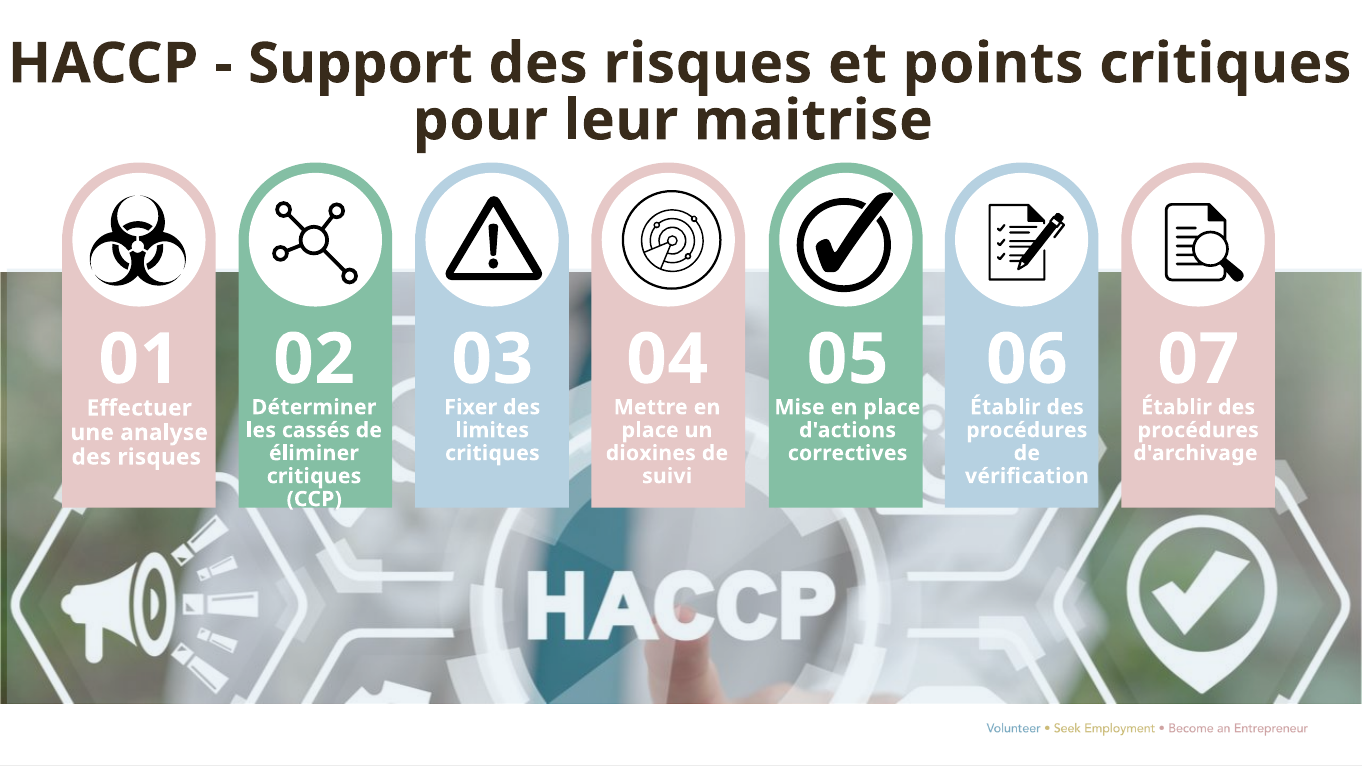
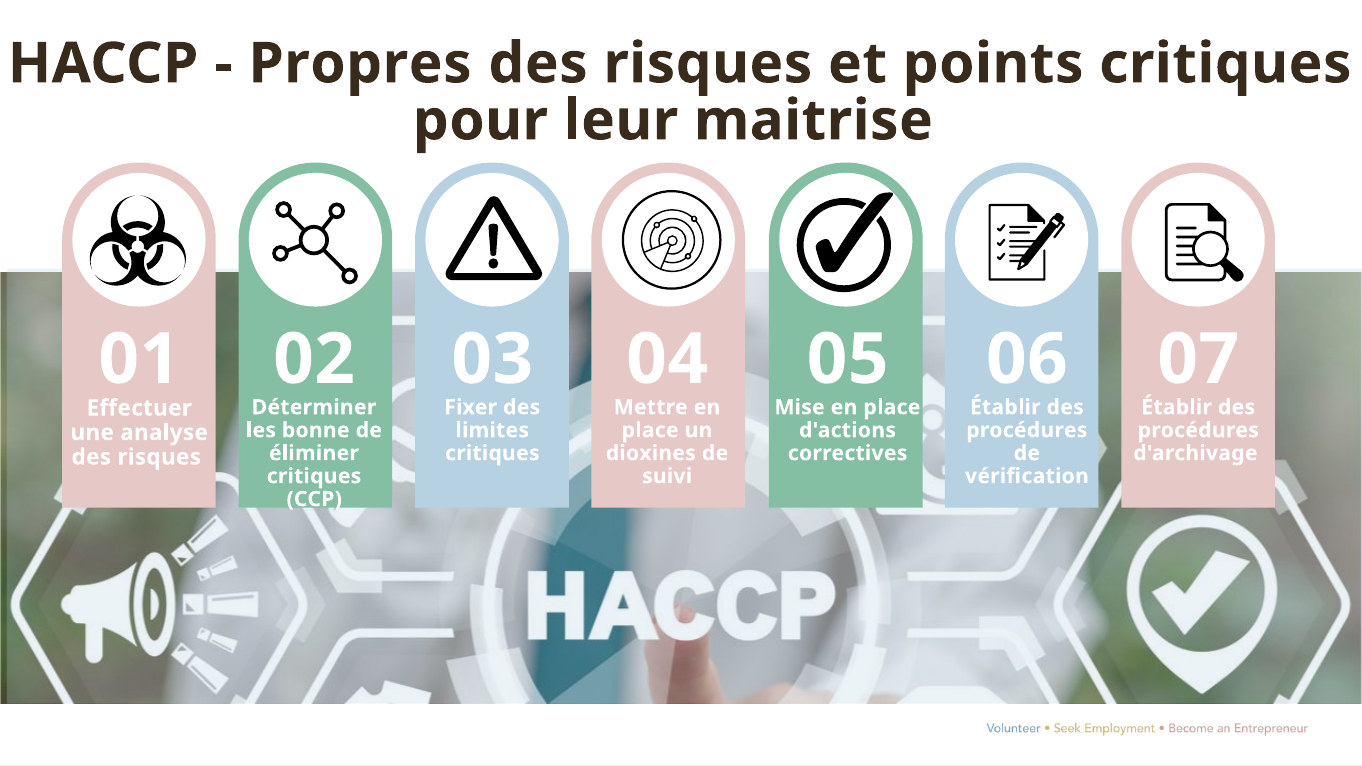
Support: Support -> Propres (360, 64)
cassés: cassés -> bonne (316, 430)
